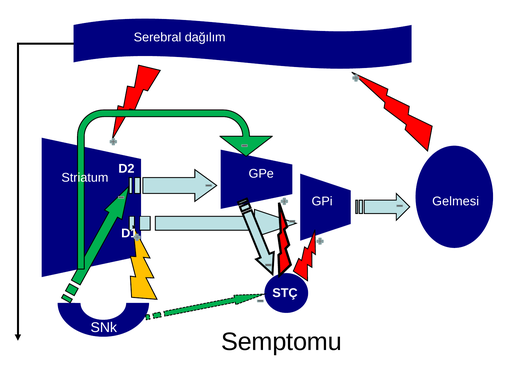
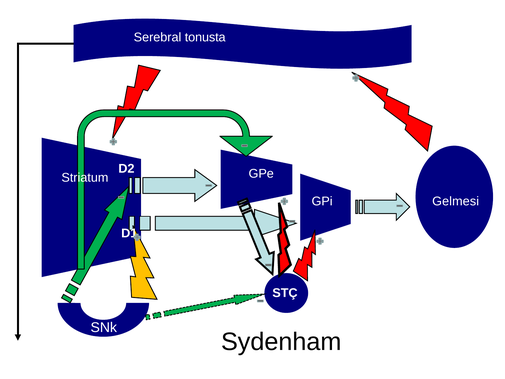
dağılım: dağılım -> tonusta (205, 37)
Semptomu: Semptomu -> Sydenham (281, 342)
